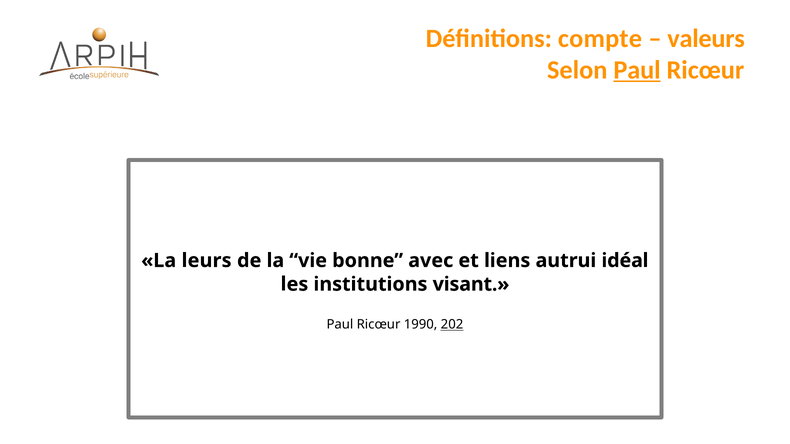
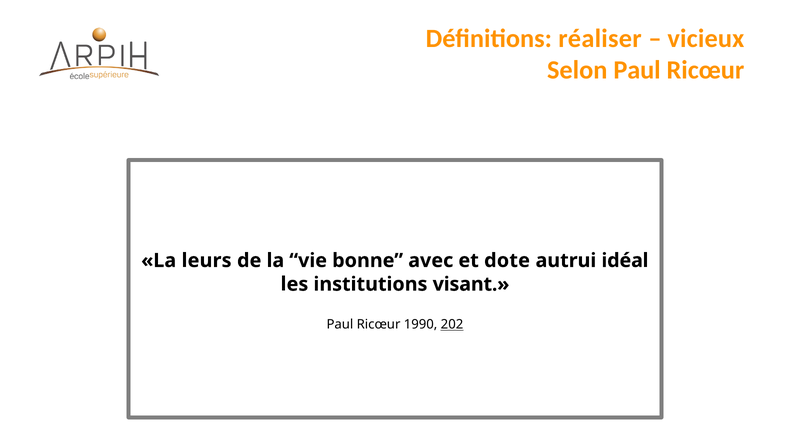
compte: compte -> réaliser (600, 38)
valeurs: valeurs -> vicieux (706, 38)
Paul underline: present -> none (637, 70)
liens: liens -> dote (507, 261)
